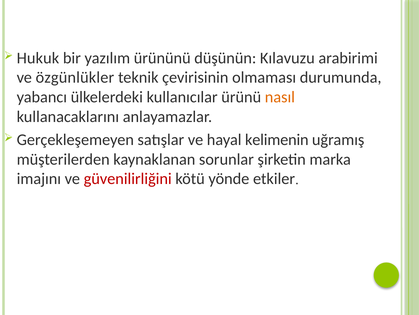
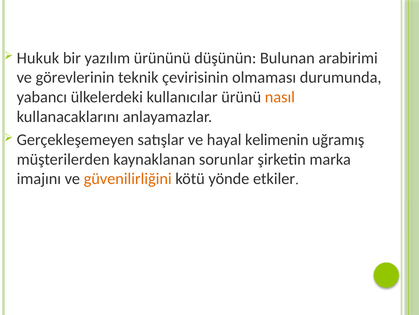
Kılavuzu: Kılavuzu -> Bulunan (287, 58)
özgünlükler: özgünlükler -> görevlerinin (75, 77)
güvenilirliğini colour: red -> orange (128, 178)
